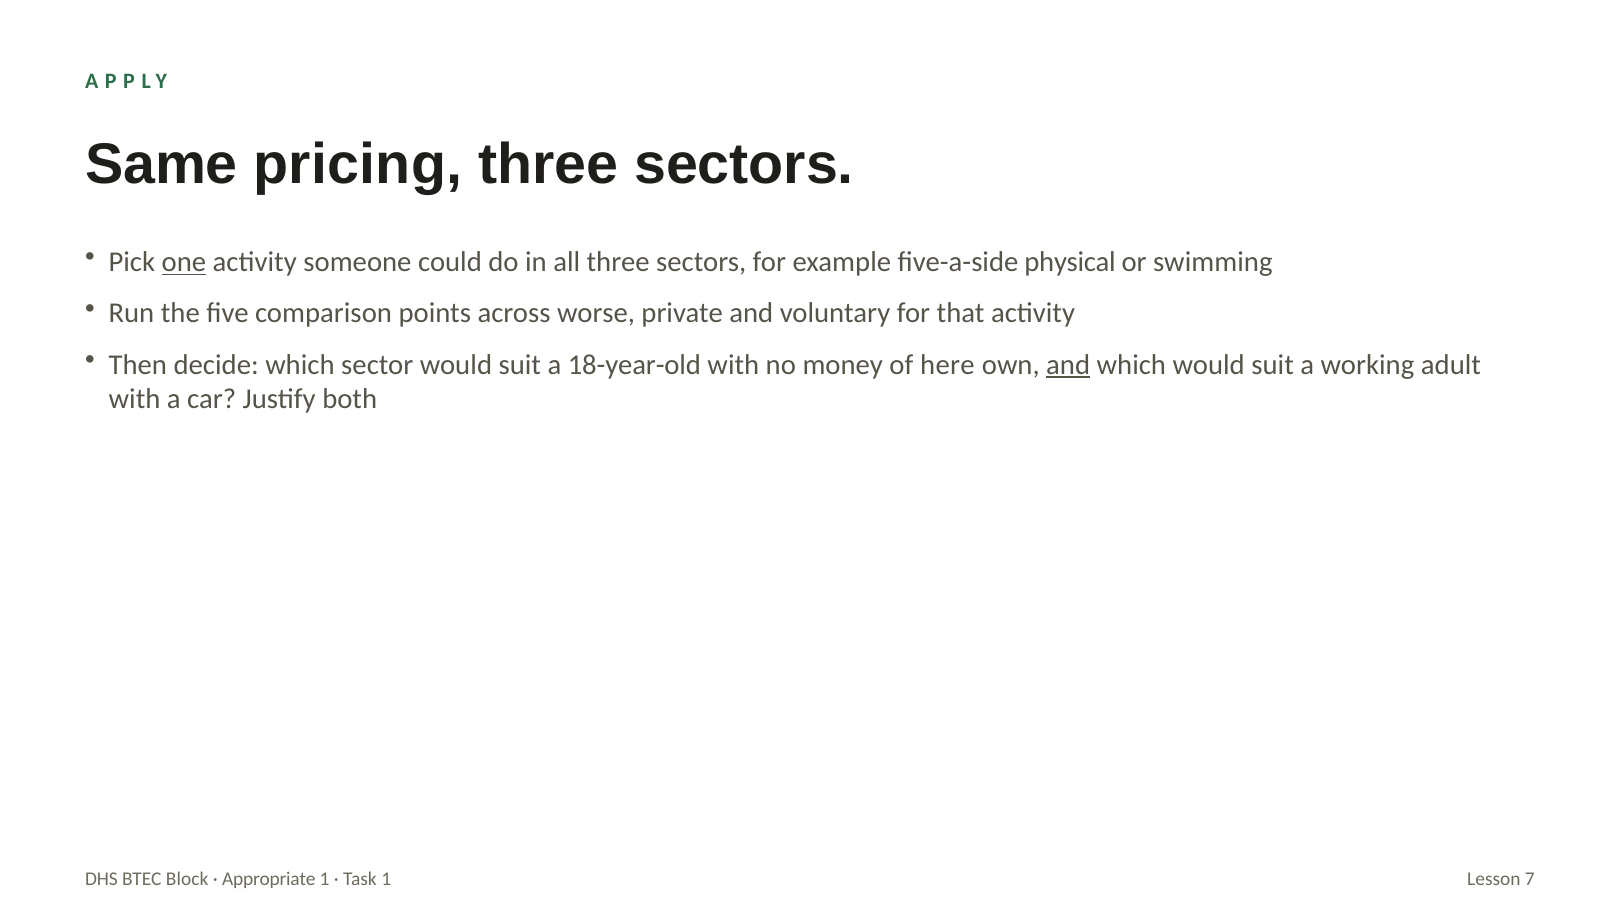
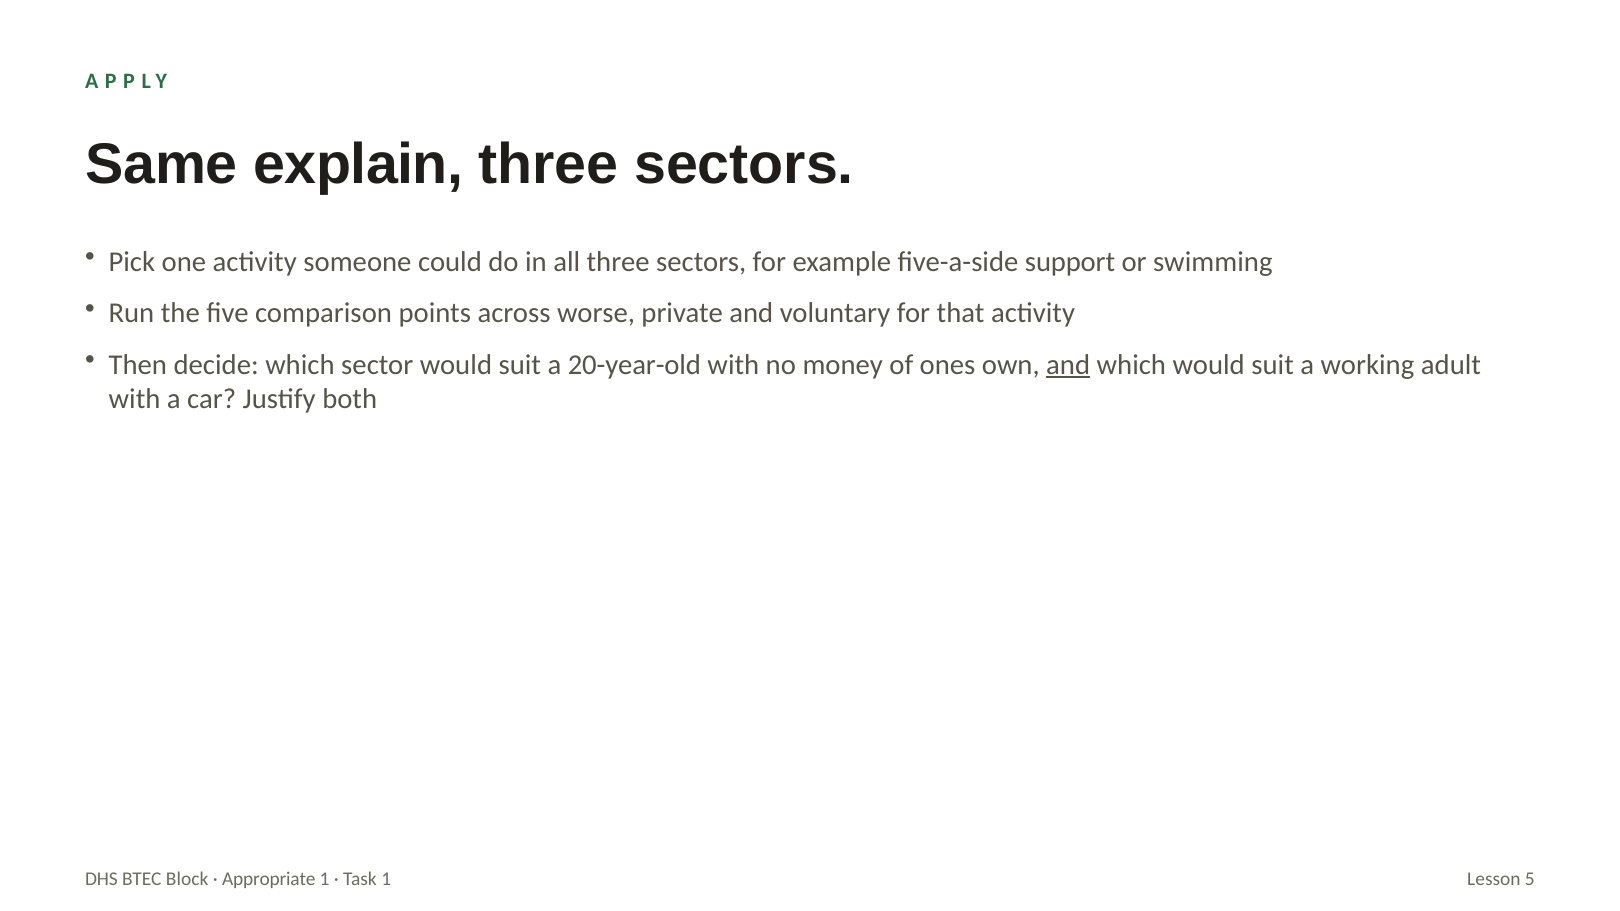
pricing: pricing -> explain (358, 164)
one underline: present -> none (184, 262)
physical: physical -> support (1070, 262)
18-year-old: 18-year-old -> 20-year-old (634, 365)
here: here -> ones (948, 365)
7: 7 -> 5 (1530, 880)
